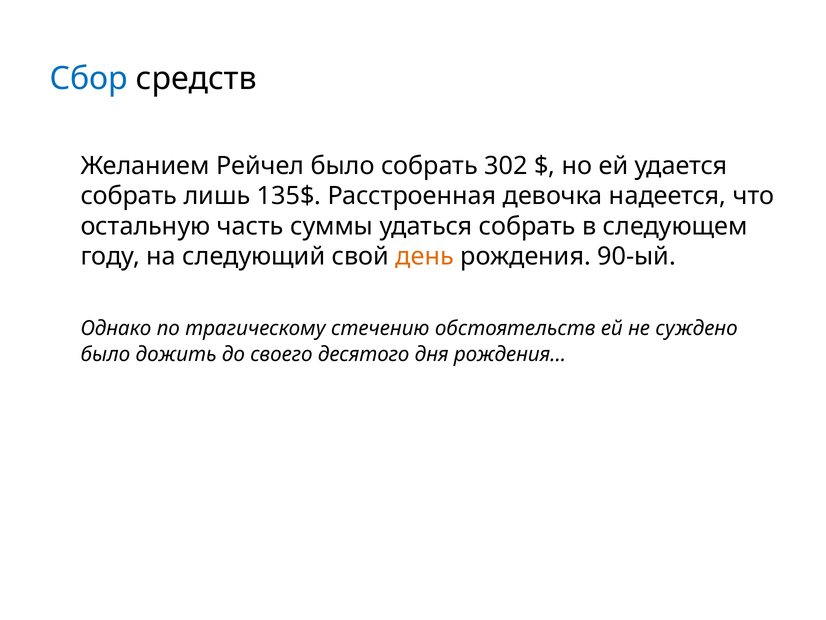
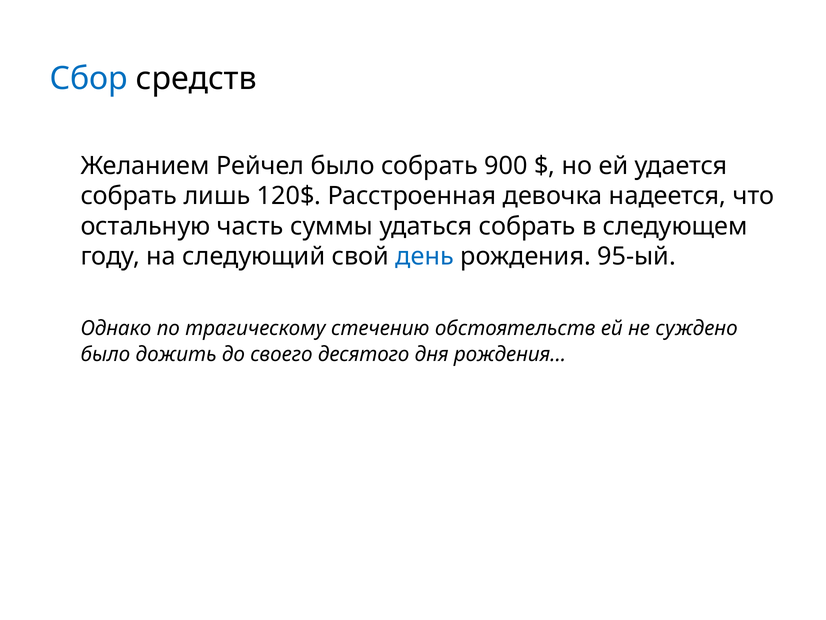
302: 302 -> 900 (506, 166)
135$: 135$ -> 120$ (289, 196)
день colour: orange -> blue (425, 256)
90-ый: 90-ый -> 95-ый (637, 256)
